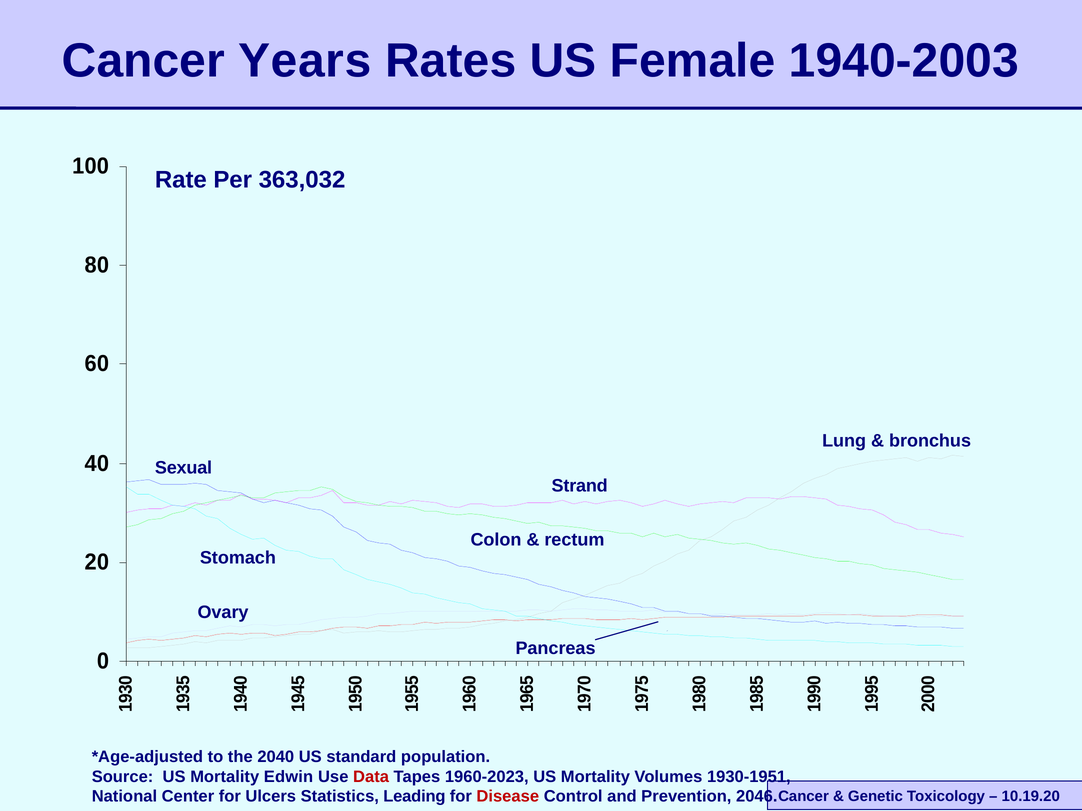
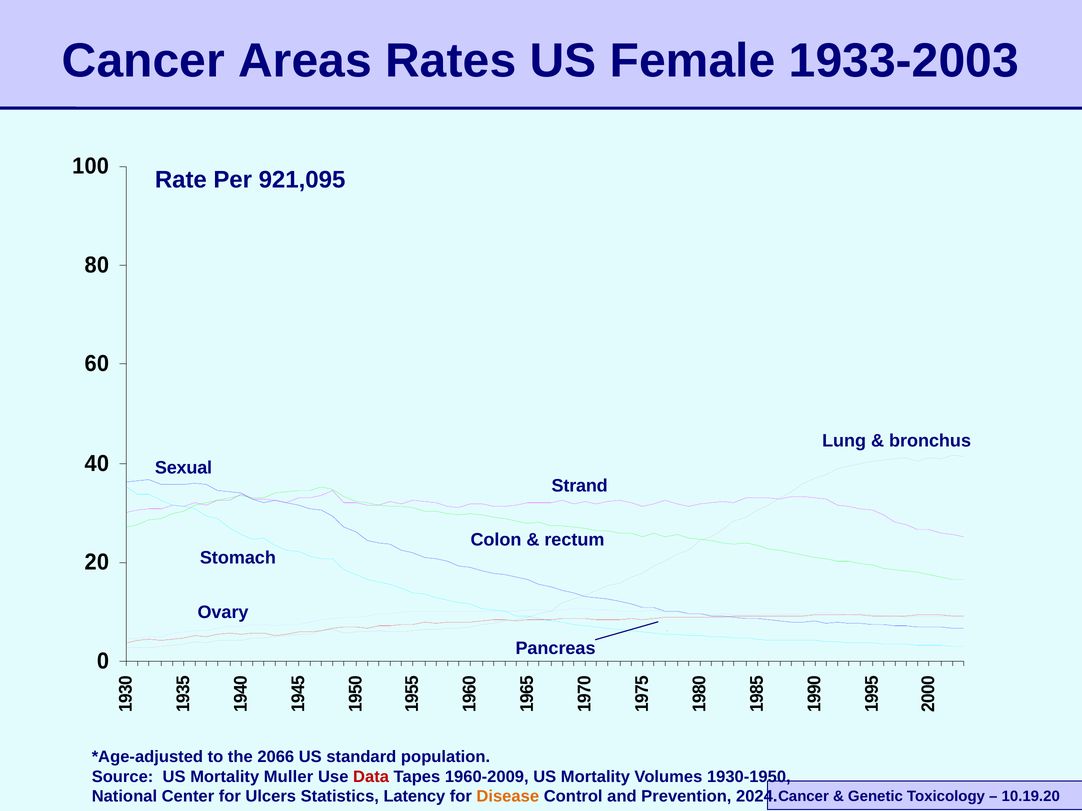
Years: Years -> Areas (305, 61)
1940-2003: 1940-2003 -> 1933-2003 (904, 61)
363,032: 363,032 -> 921,095 (302, 180)
2040: 2040 -> 2066 (276, 757)
Edwin: Edwin -> Muller (288, 777)
1960-2023: 1960-2023 -> 1960-2009 (487, 777)
1930-1951: 1930-1951 -> 1930-1950 (749, 777)
Leading: Leading -> Latency (414, 797)
Disease colour: red -> orange (508, 797)
2046: 2046 -> 2024 (757, 797)
